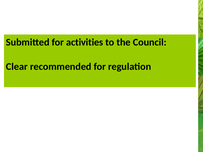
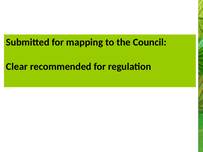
activities: activities -> mapping (85, 42)
